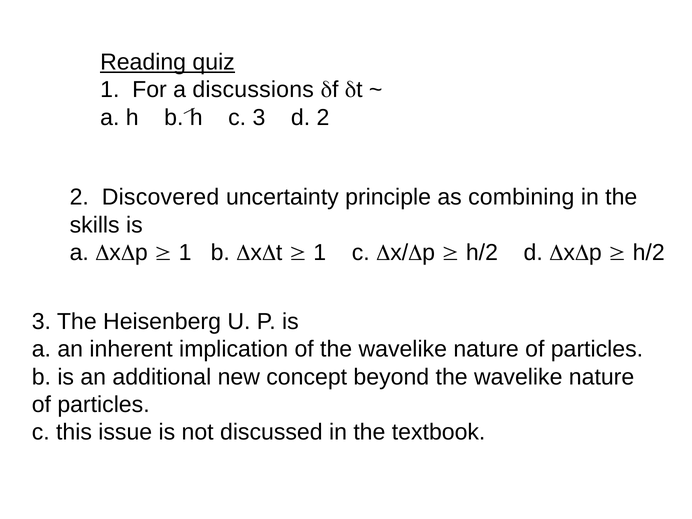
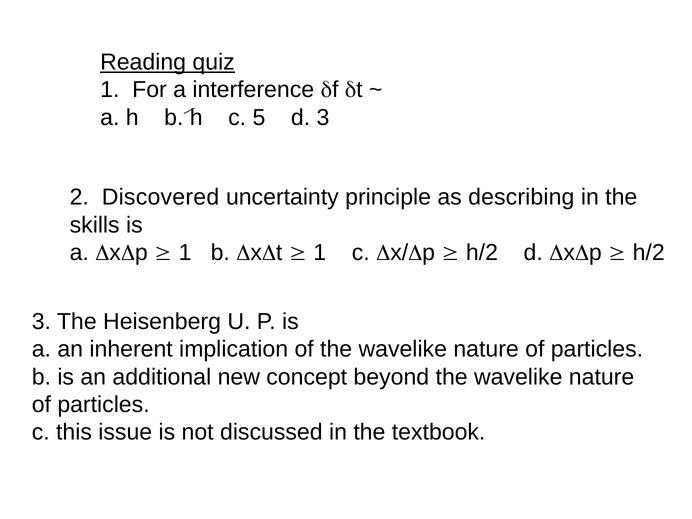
discussions: discussions -> interference (253, 90)
c 3: 3 -> 5 (259, 117)
d 2: 2 -> 3 (323, 117)
combining: combining -> describing (521, 197)
